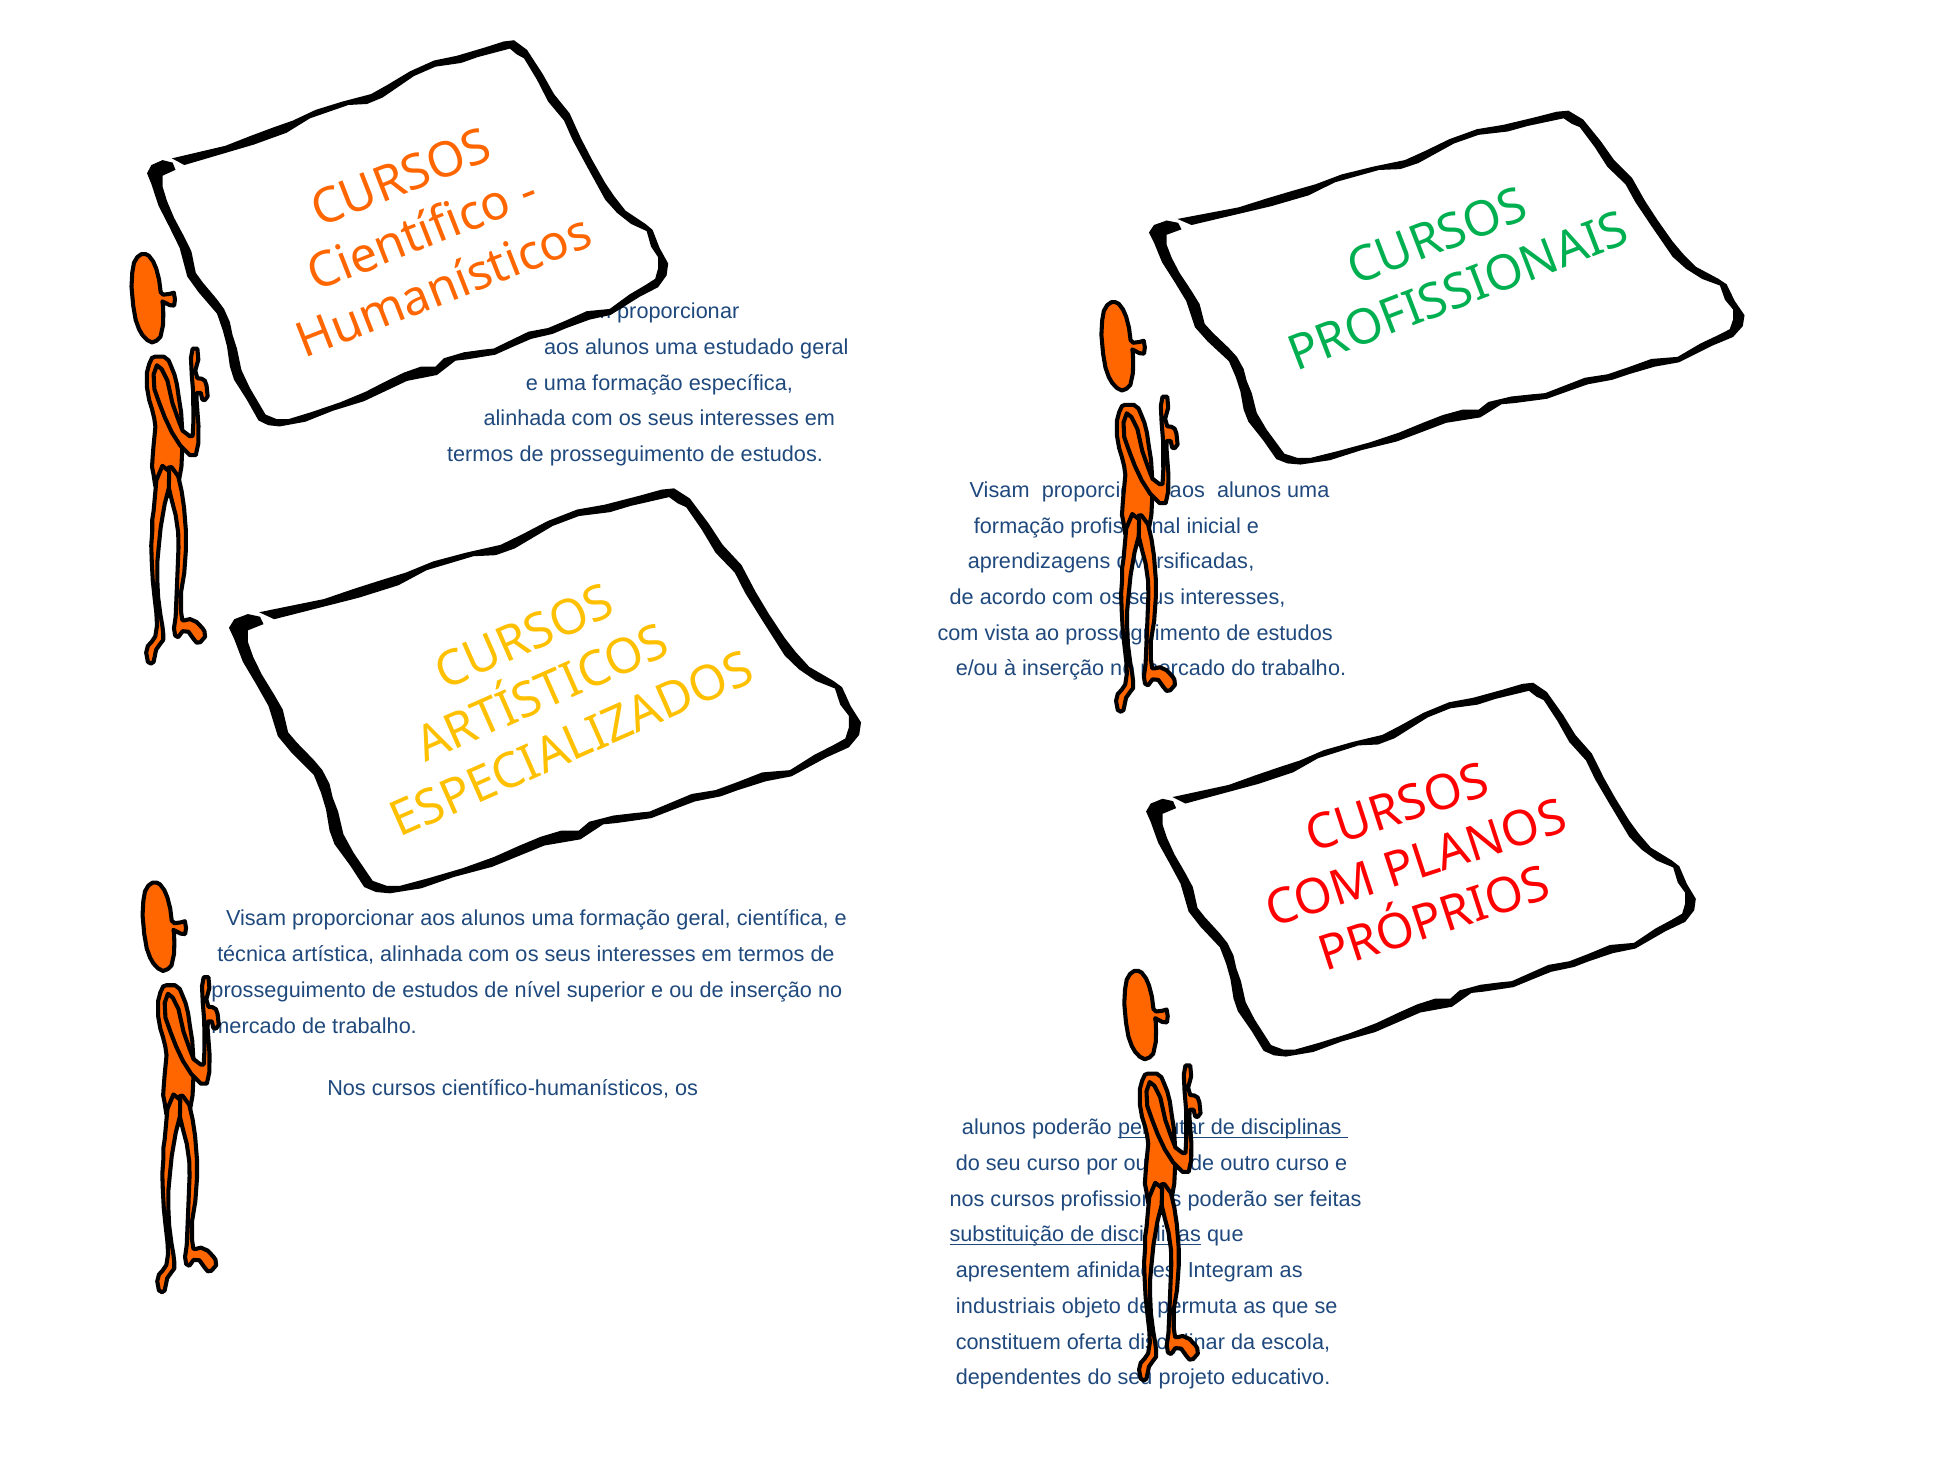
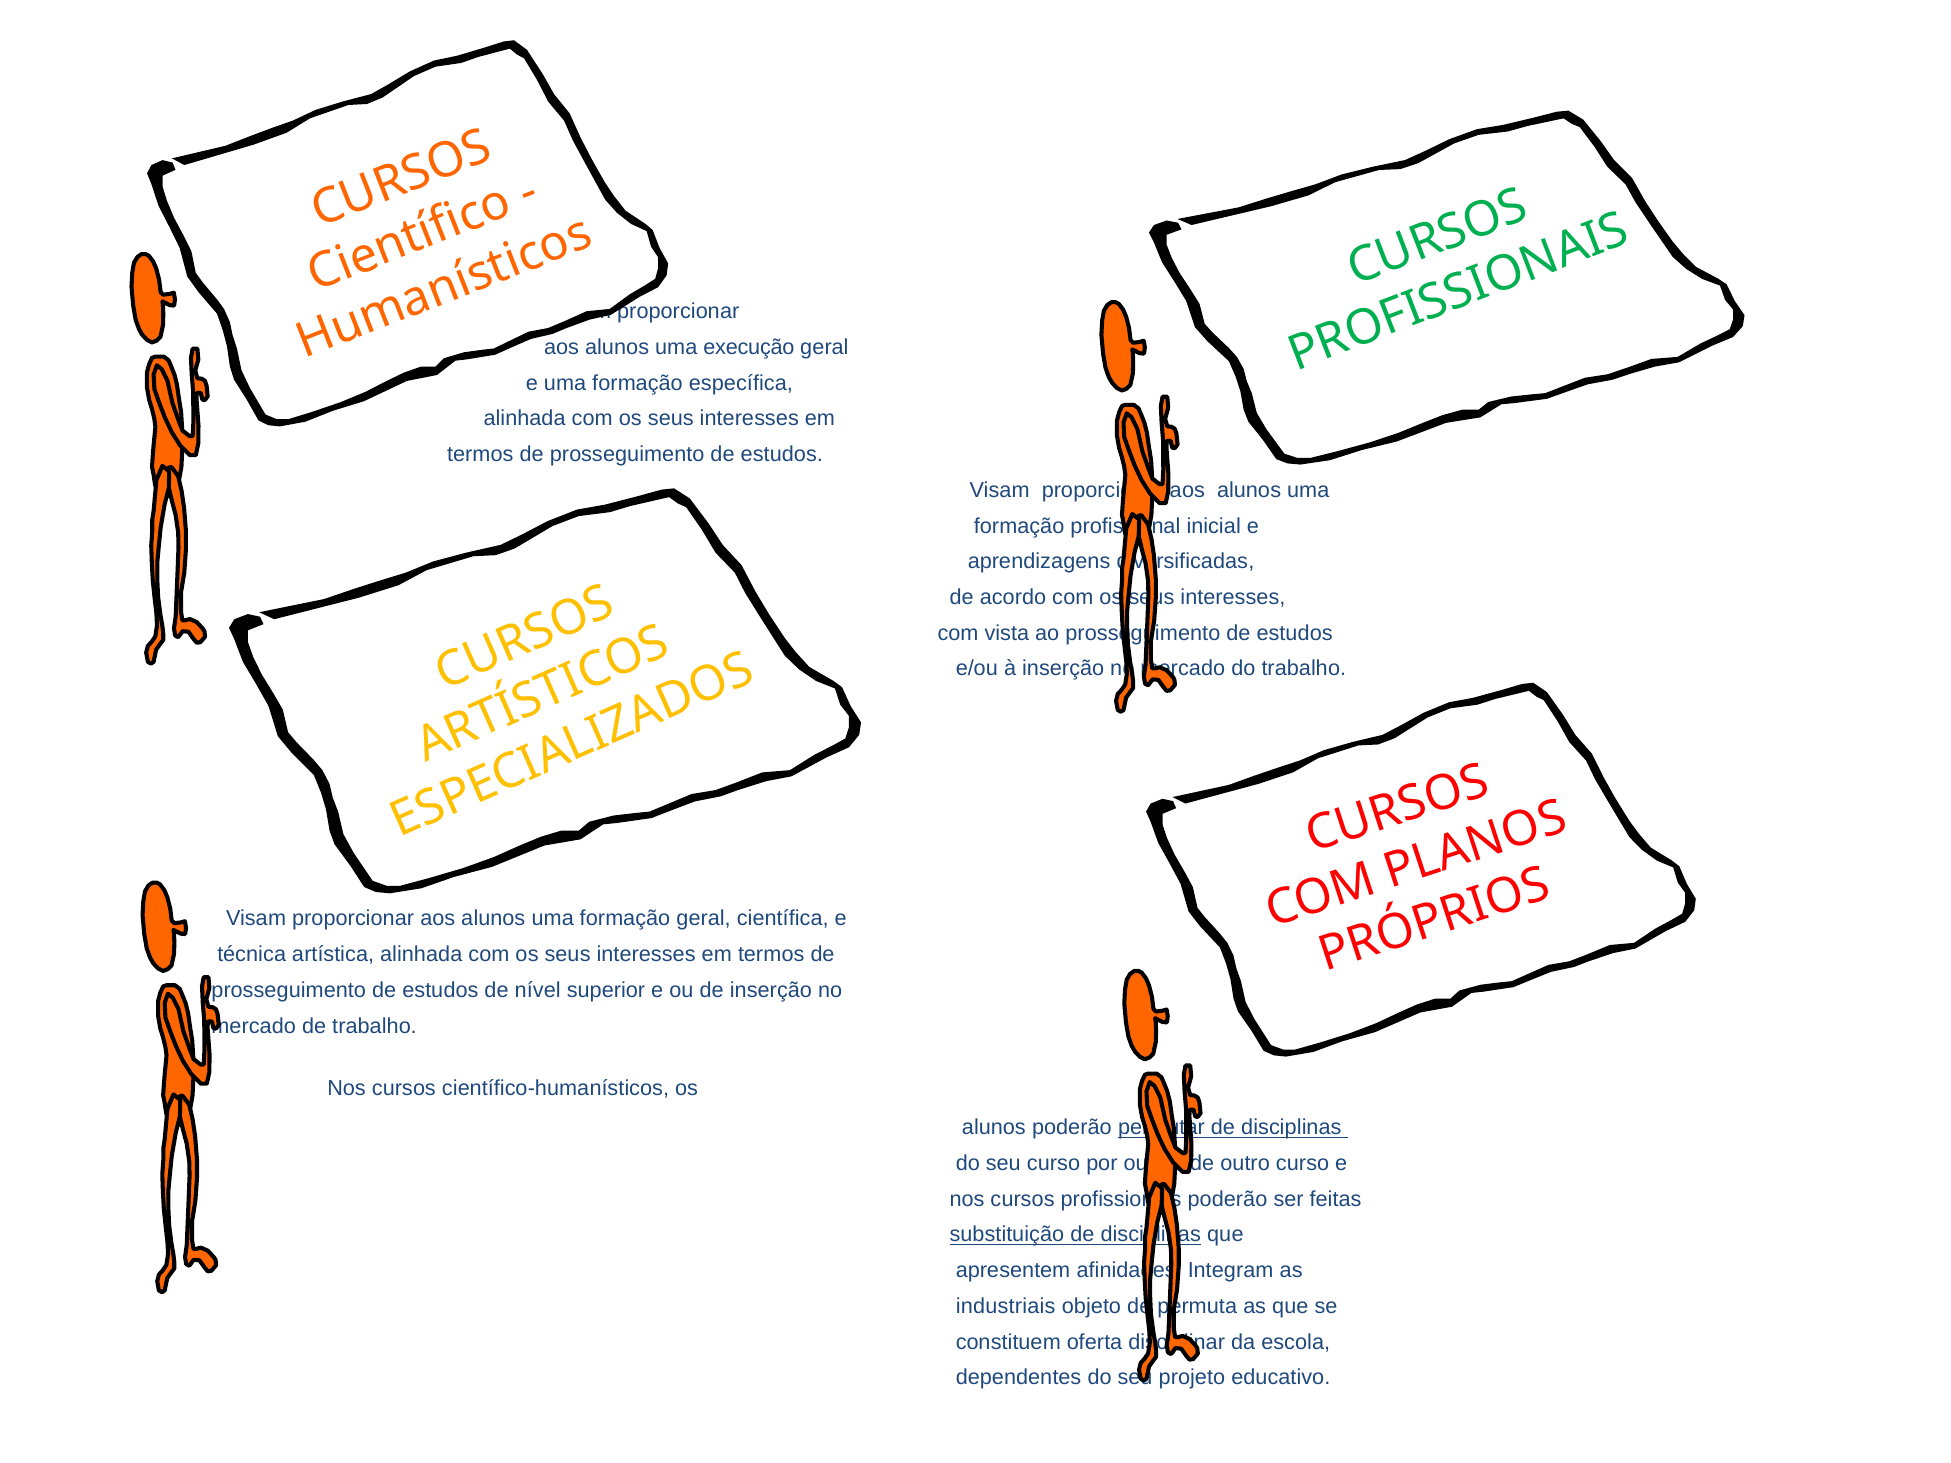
estudado: estudado -> execução (749, 347)
